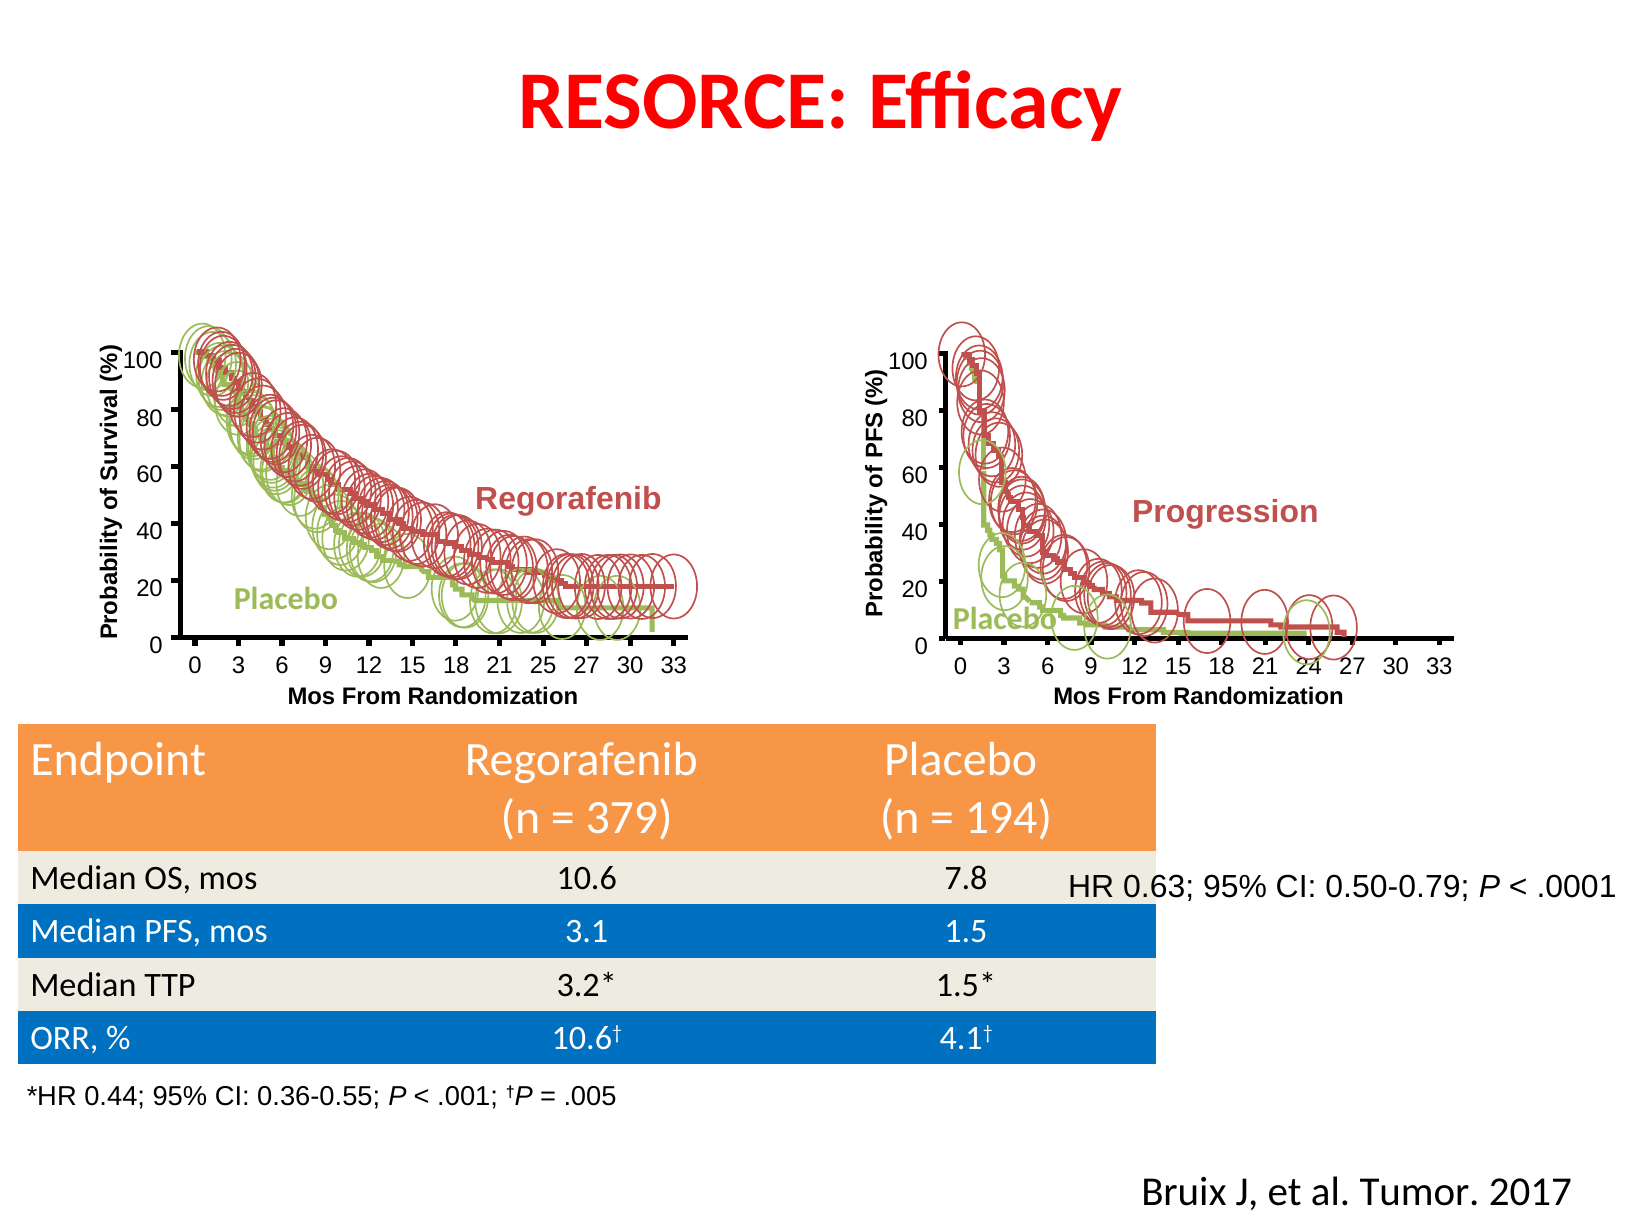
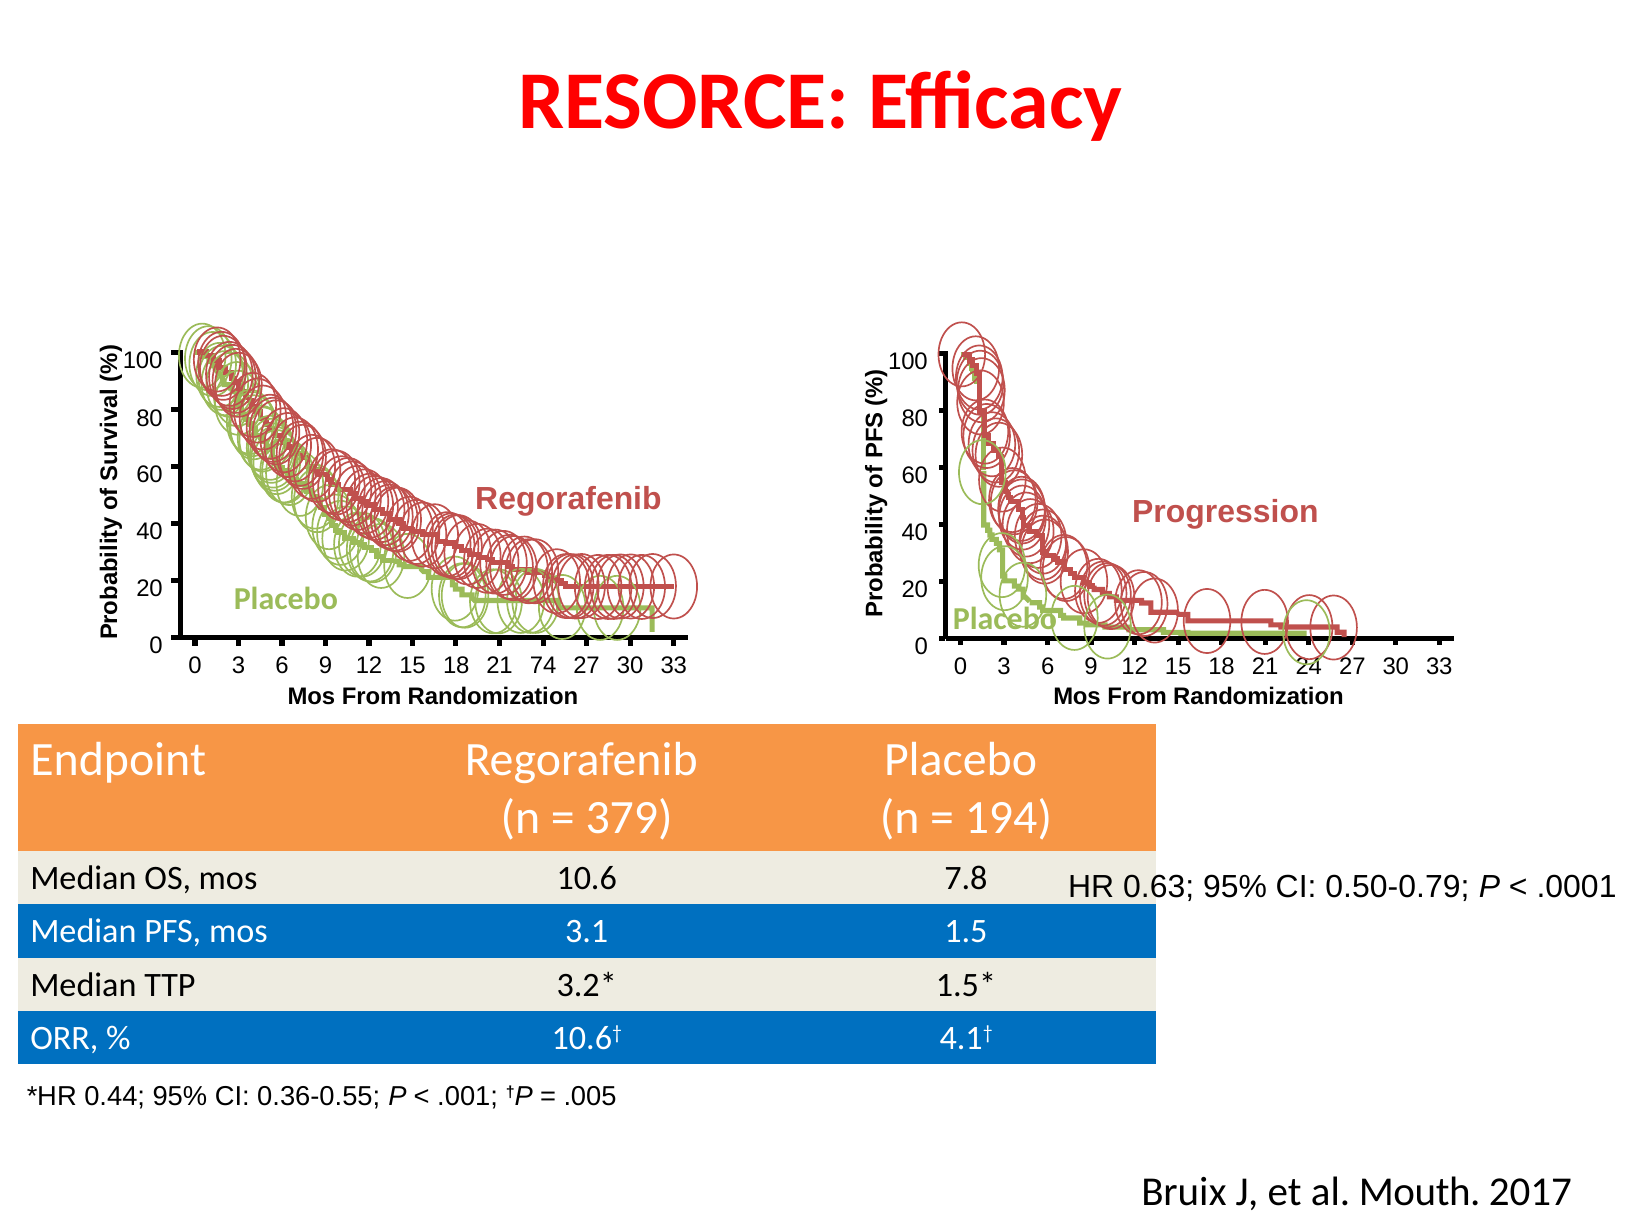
25: 25 -> 74 (543, 665)
Tumor: Tumor -> Mouth (1420, 1192)
